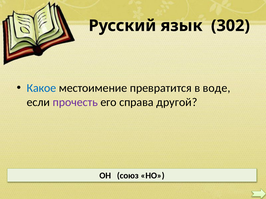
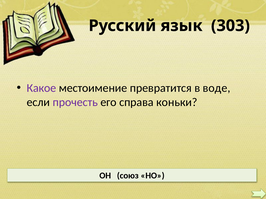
302: 302 -> 303 (230, 26)
Какое colour: blue -> purple (41, 88)
другой: другой -> коньки (177, 103)
